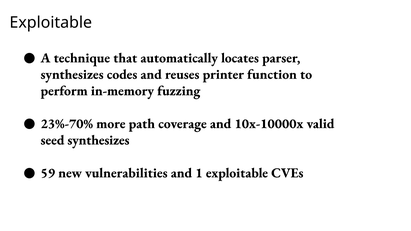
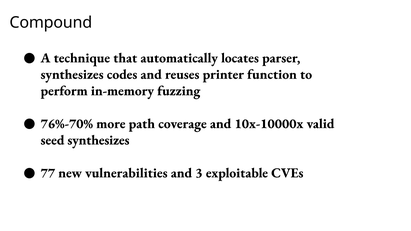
Exploitable: Exploitable -> Compound (51, 23)
23%-70%: 23%-70% -> 76%-70% (67, 124)
59: 59 -> 77 (48, 173)
1: 1 -> 3 (199, 173)
